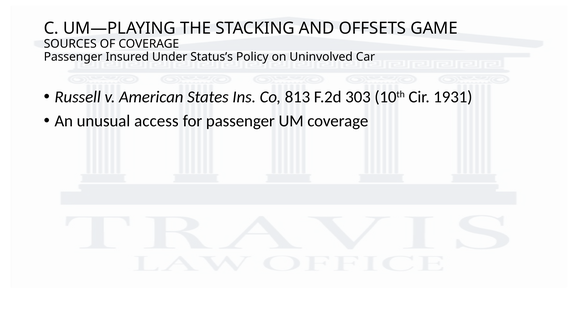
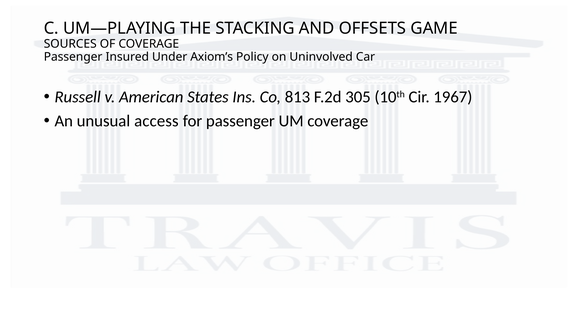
Status’s: Status’s -> Axiom’s (212, 57)
303: 303 -> 305 (358, 97)
1931: 1931 -> 1967 (453, 97)
